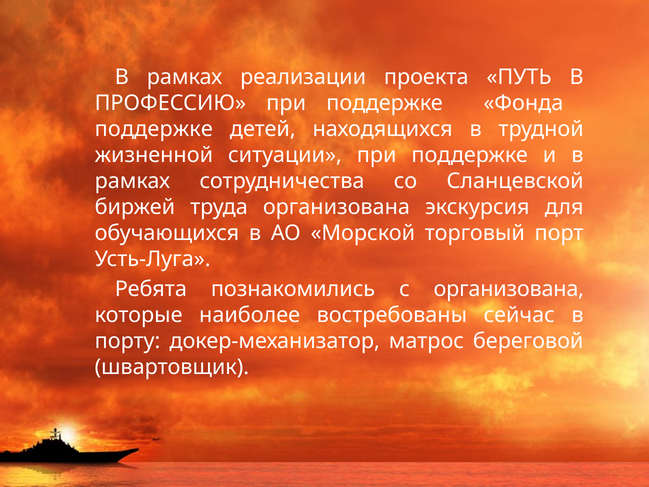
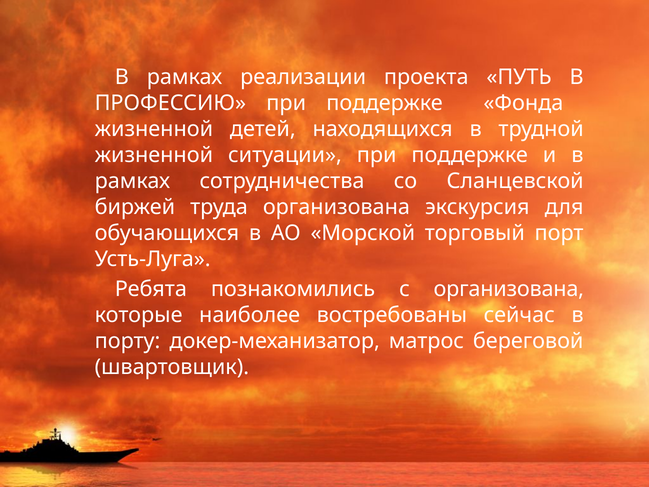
поддержке: поддержке -> жизненной (154, 129)
